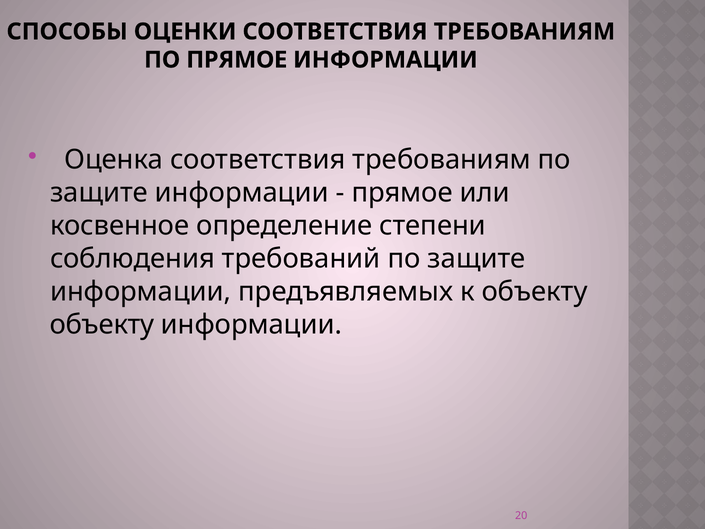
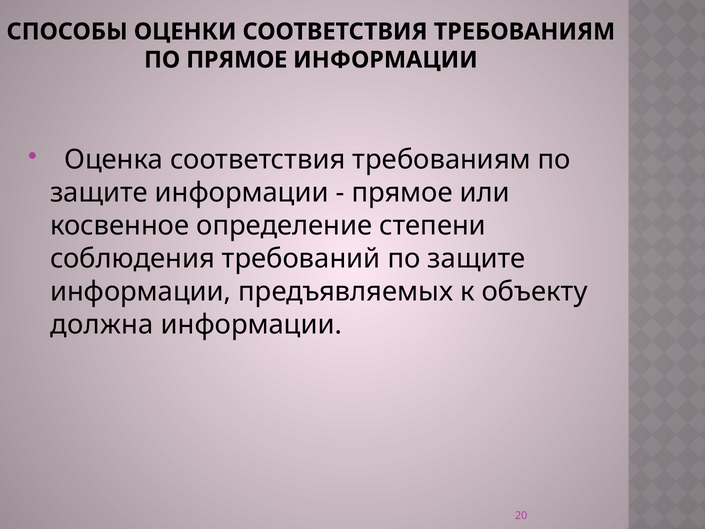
объекту: объекту -> должна (102, 324)
